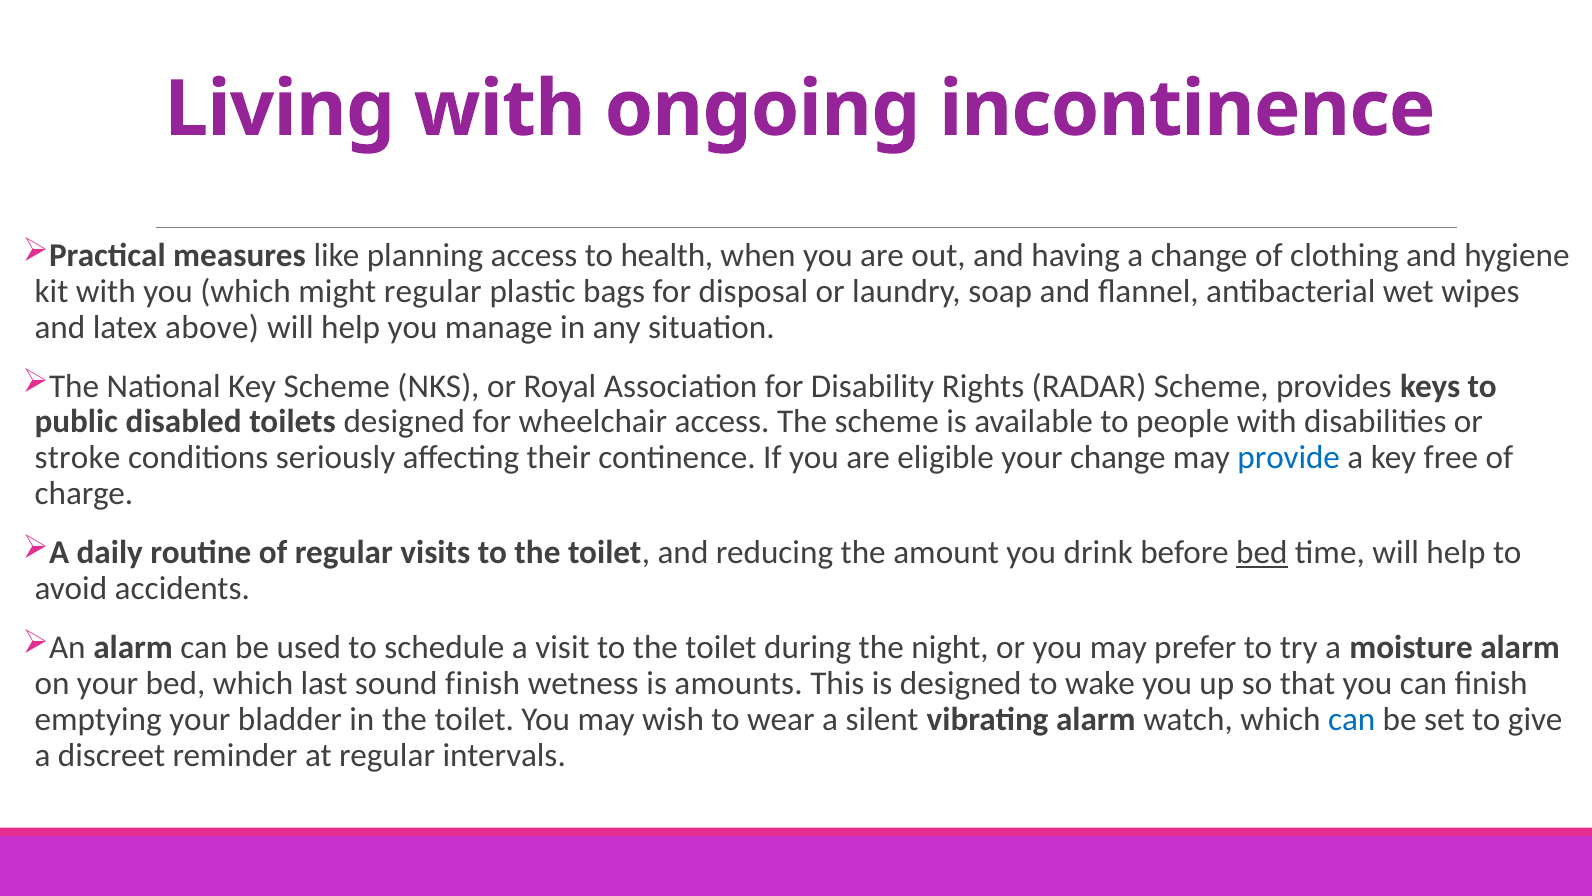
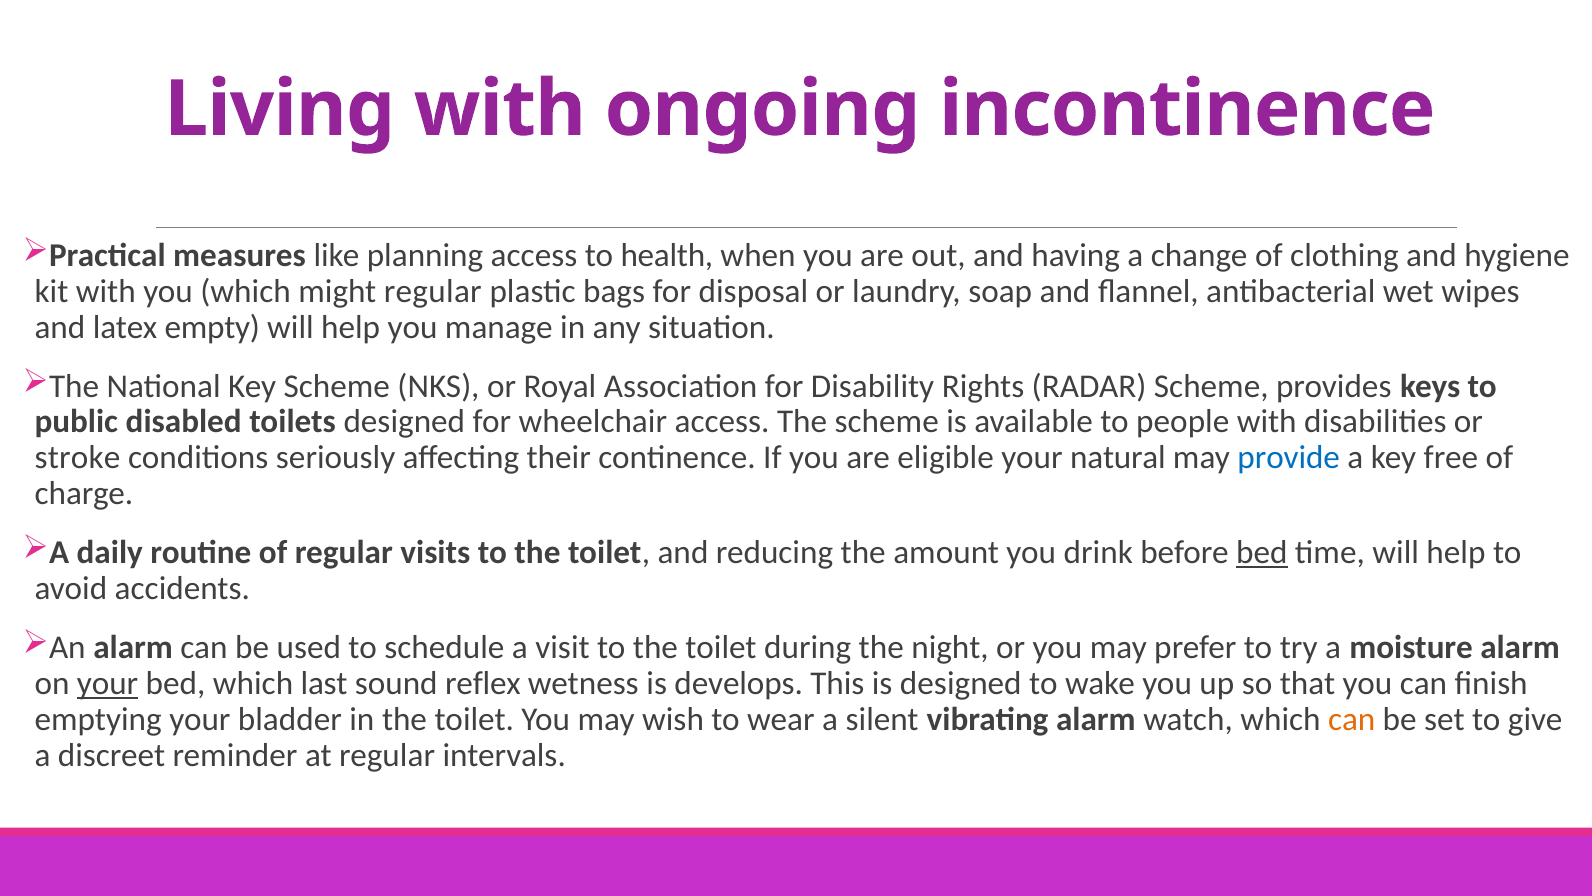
above: above -> empty (212, 327)
your change: change -> natural (1118, 458)
your underline: none -> present (108, 683)
sound finish: finish -> reflex (483, 683)
amounts: amounts -> develops (739, 683)
can colour: blue -> orange (1352, 719)
